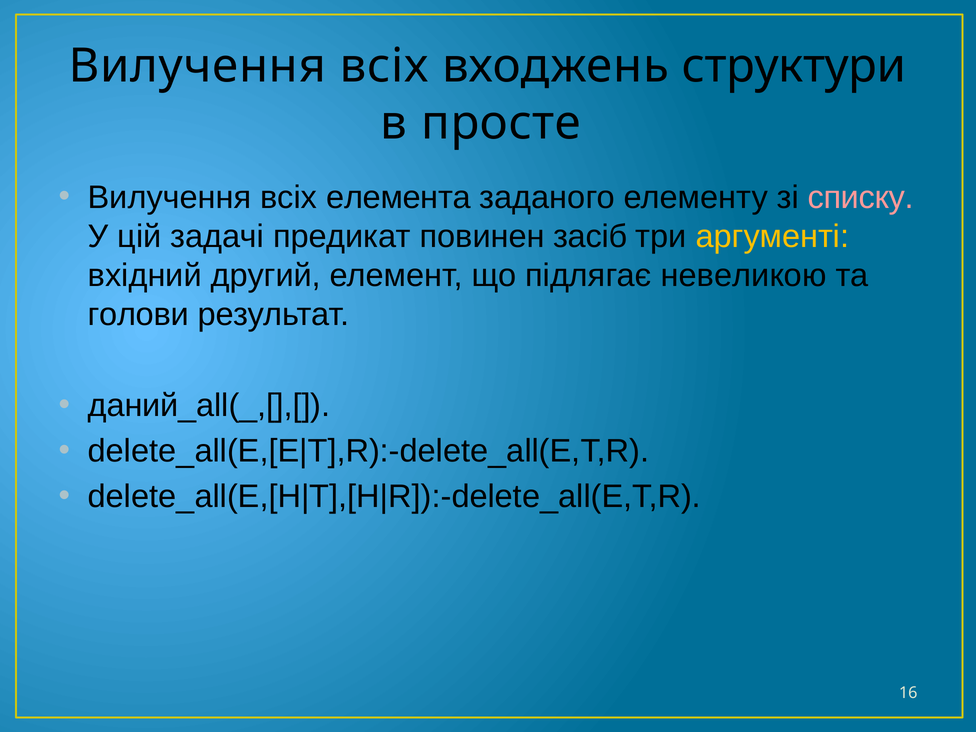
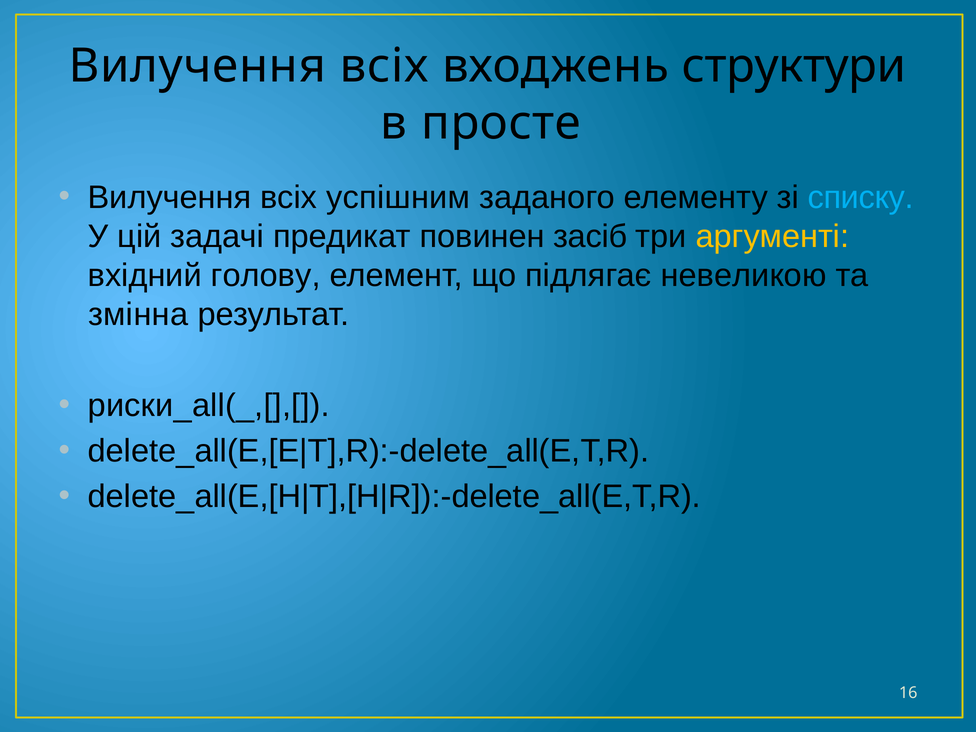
елемента: елемента -> успішним (398, 197)
списку colour: pink -> light blue (861, 197)
другий: другий -> голову (266, 276)
голови: голови -> змінна (138, 315)
даний_all(_,[],[: даний_all(_,[],[ -> риски_all(_,[],[ (209, 406)
